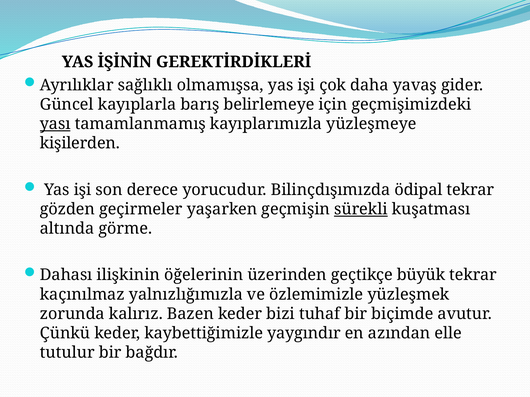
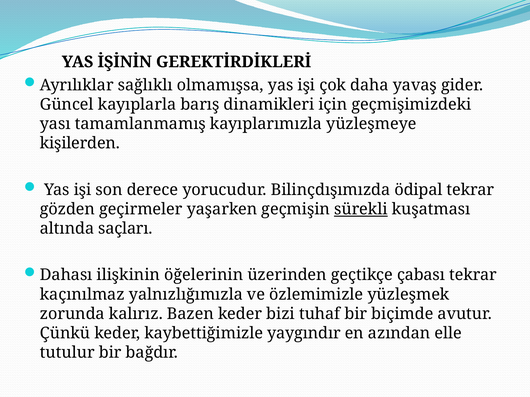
belirlemeye: belirlemeye -> dinamikleri (269, 105)
yası underline: present -> none (55, 124)
görme: görme -> saçları (125, 229)
büyük: büyük -> çabası (421, 275)
